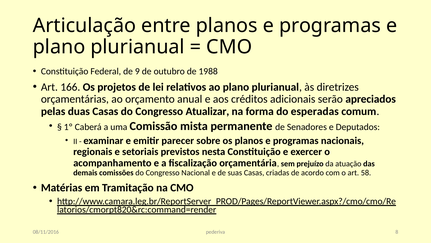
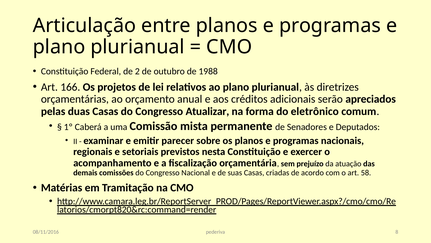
9: 9 -> 2 (137, 71)
esperadas: esperadas -> eletrônico (315, 111)
